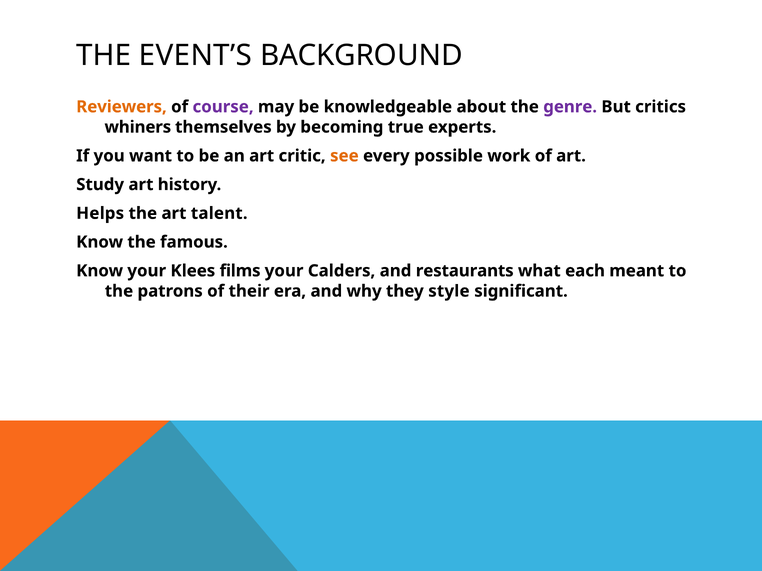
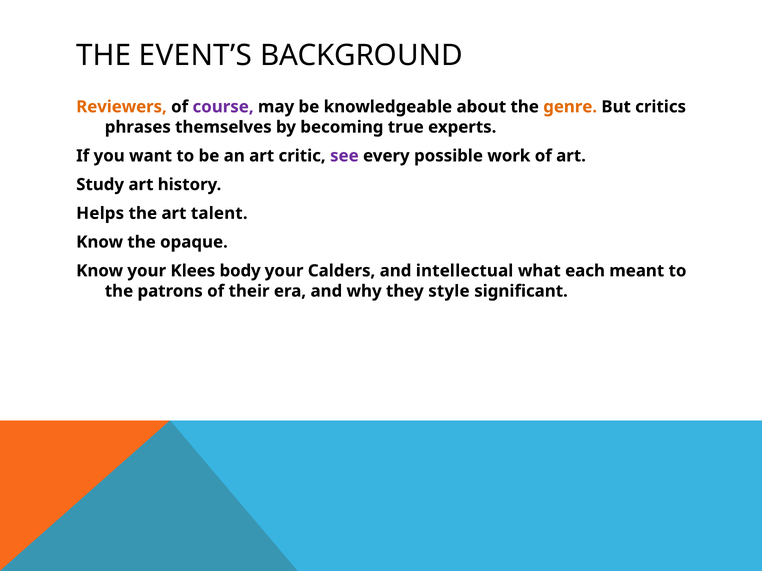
genre colour: purple -> orange (570, 107)
whiners: whiners -> phrases (138, 127)
see colour: orange -> purple (344, 156)
famous: famous -> opaque (194, 242)
films: films -> body (240, 271)
restaurants: restaurants -> intellectual (465, 271)
